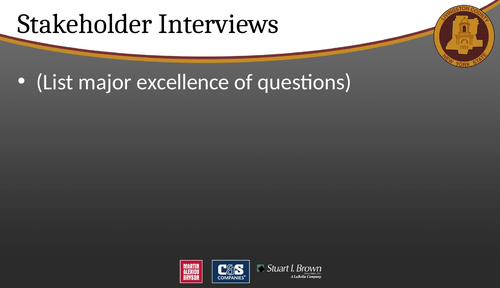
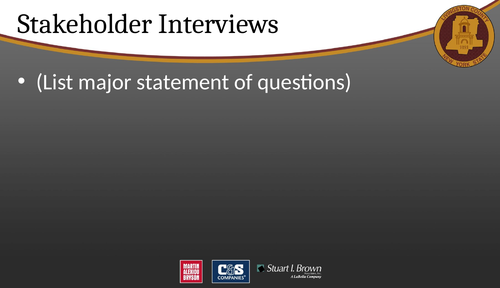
excellence: excellence -> statement (183, 82)
